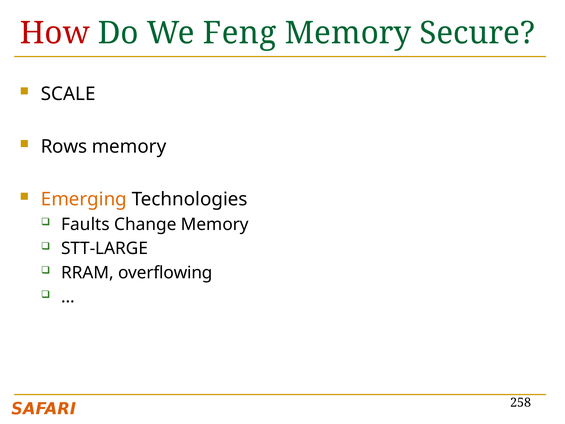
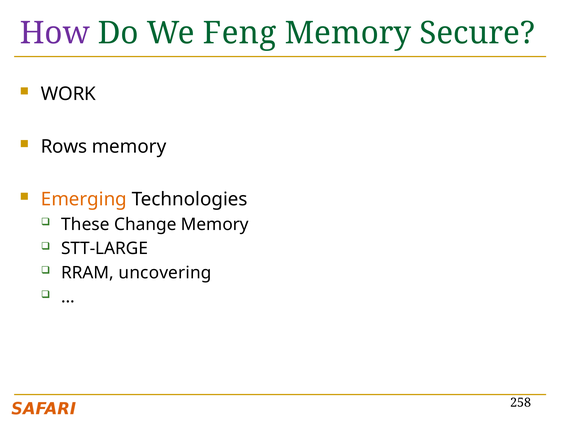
How colour: red -> purple (55, 33)
SCALE: SCALE -> WORK (68, 94)
Faults: Faults -> These (85, 224)
overflowing: overflowing -> uncovering (165, 273)
